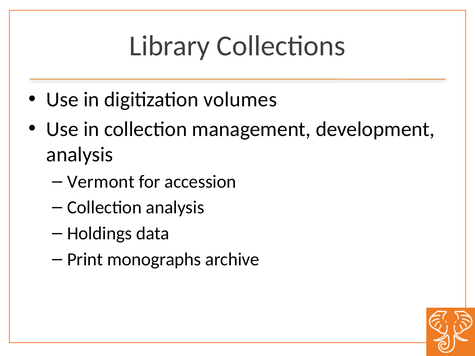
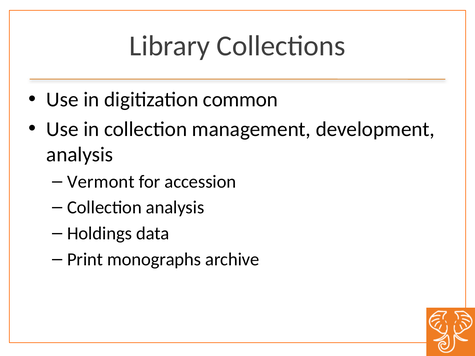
volumes: volumes -> common (240, 100)
